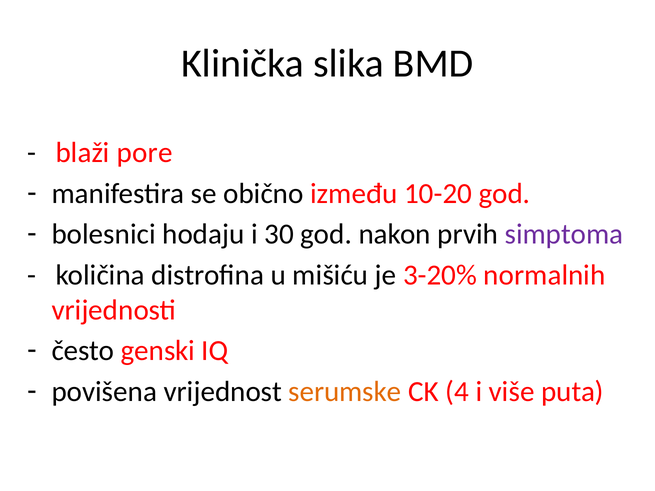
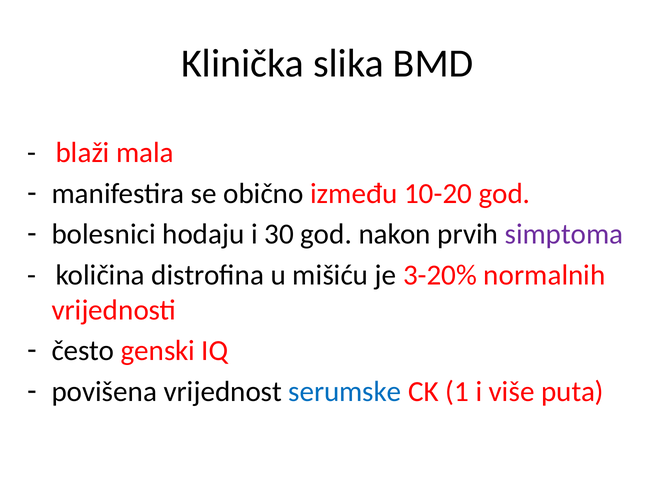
pore: pore -> mala (145, 153)
serumske colour: orange -> blue (345, 392)
4: 4 -> 1 (457, 392)
